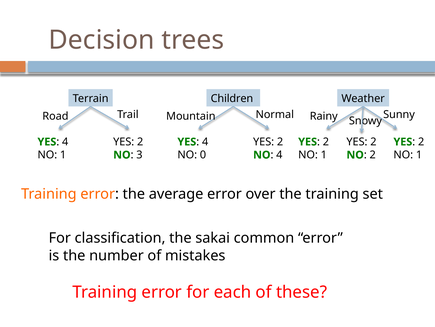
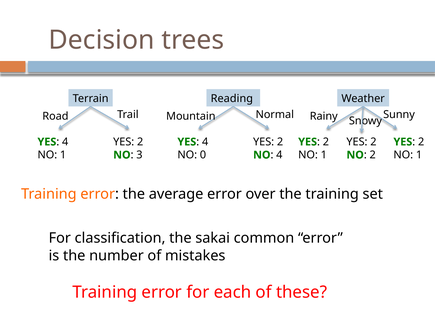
Children: Children -> Reading (232, 98)
